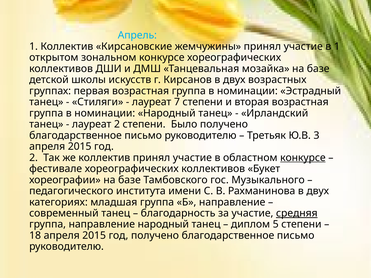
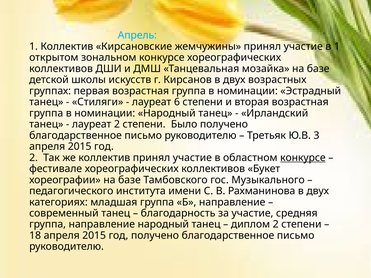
7: 7 -> 6 (177, 102)
средняя underline: present -> none (297, 213)
диплом 5: 5 -> 2 (276, 225)
